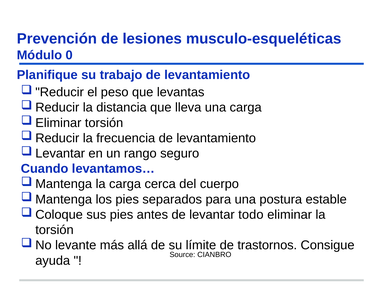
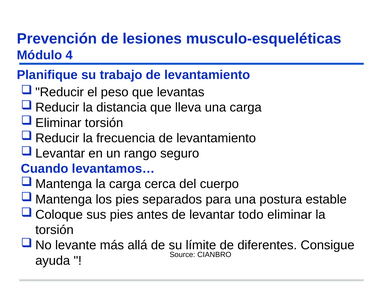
0: 0 -> 4 (69, 55)
trastornos: trastornos -> diferentes (267, 245)
